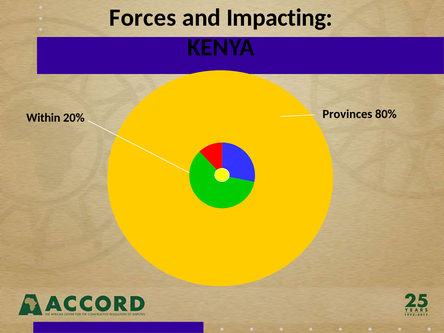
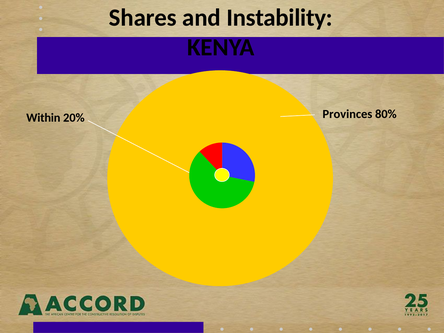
Forces: Forces -> Shares (143, 18)
Impacting: Impacting -> Instability (280, 18)
